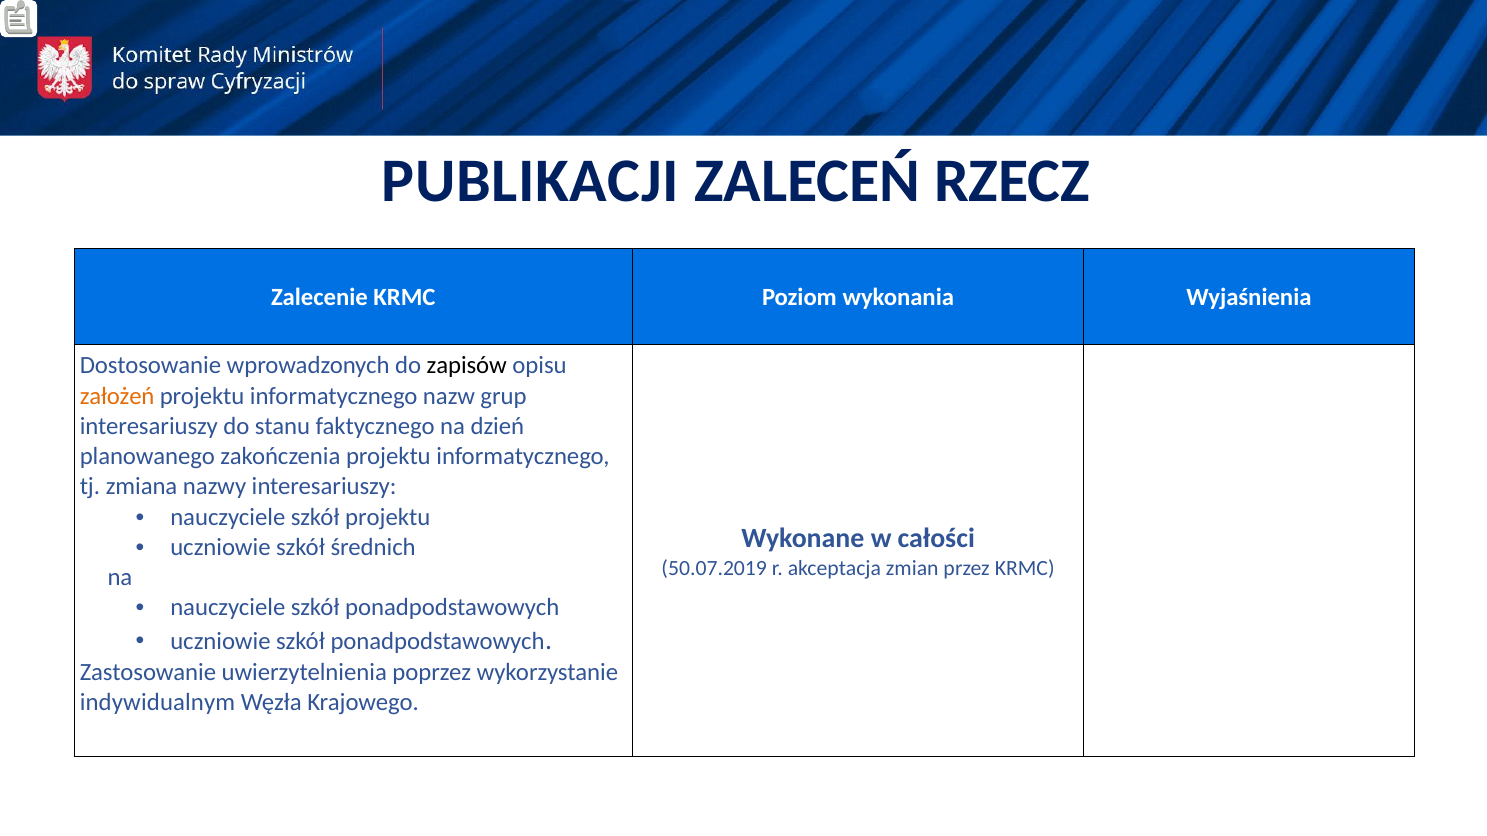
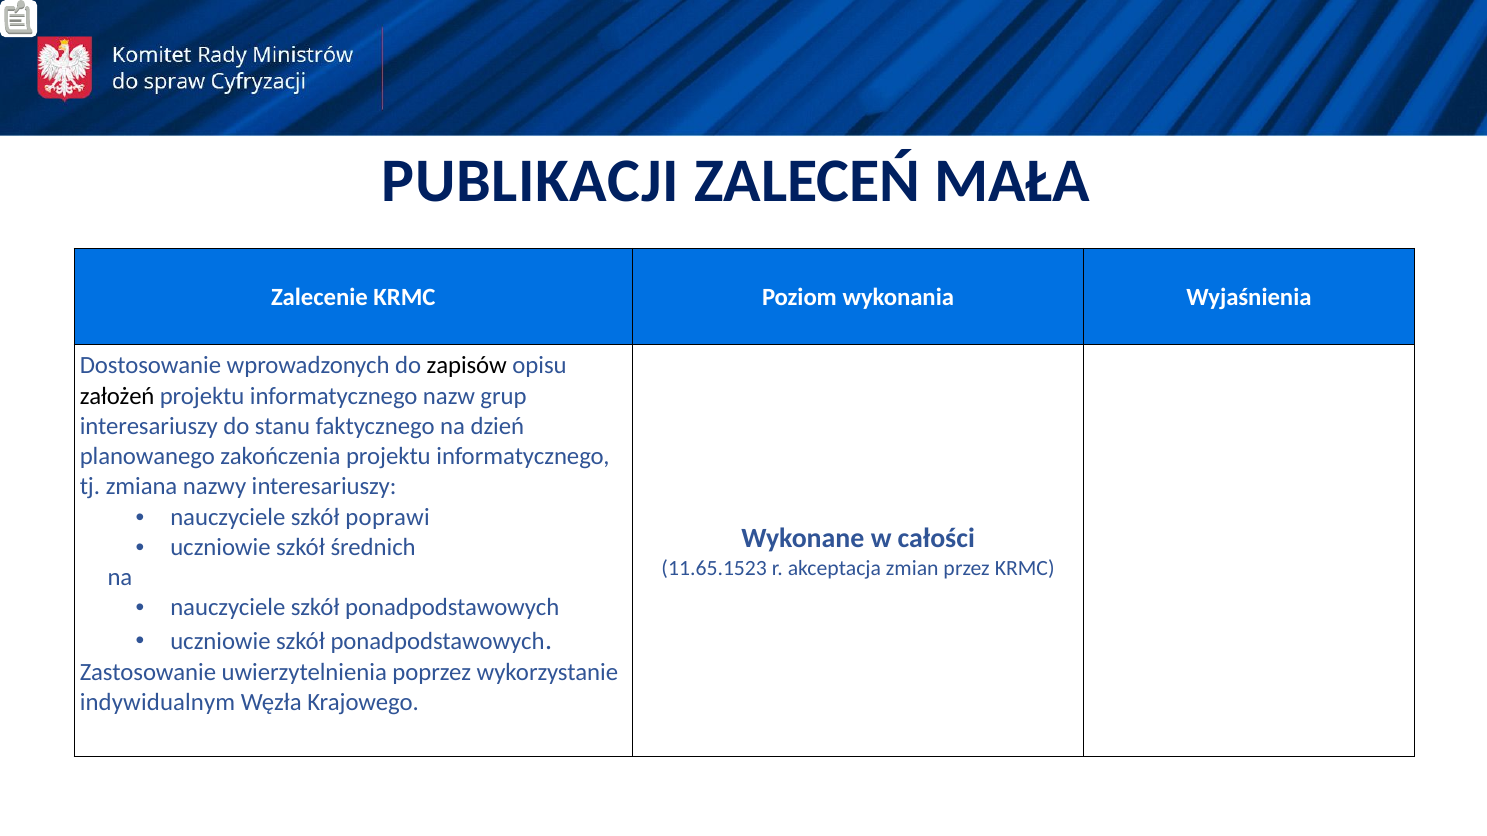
RZECZ: RZECZ -> MAŁA (1012, 181)
założeń colour: orange -> black (117, 396)
szkół projektu: projektu -> poprawi (388, 517)
50.07.2019: 50.07.2019 -> 11.65.1523 (714, 568)
